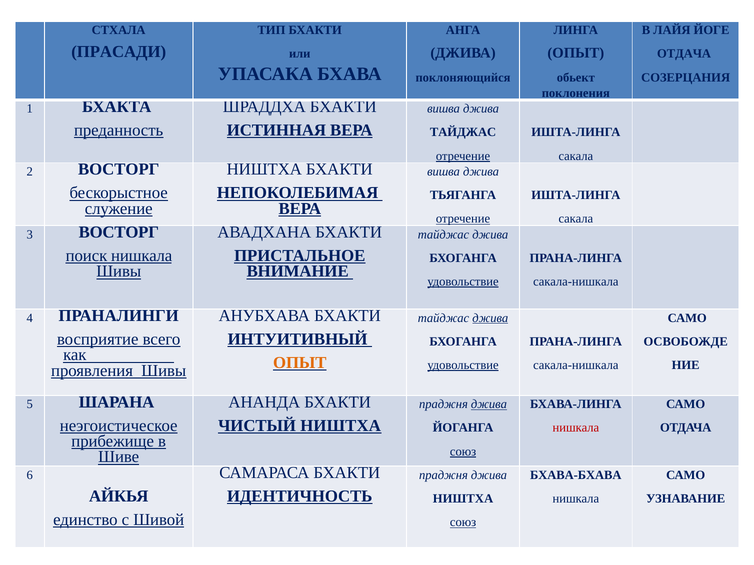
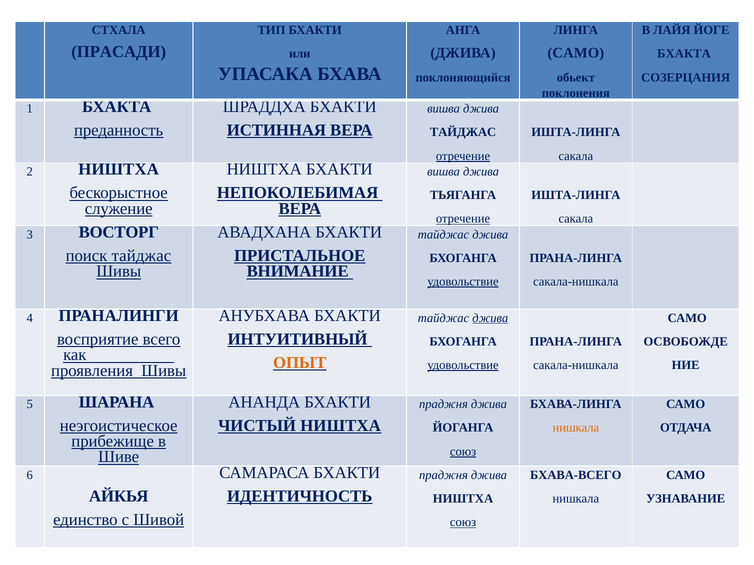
ОПЫТ: ОПЫТ -> САМО (576, 53)
ОТДАЧА: ОТДАЧА -> БХАКТА (684, 54)
2 ВОСТОРГ: ВОСТОРГ -> НИШТХА (119, 169)
поиск нишкала: нишкала -> тайджас (141, 256)
джива underline: present -> none (489, 405)
нишкала colour: red -> orange (576, 428)
БХАВА-БХАВА: БХАВА-БХАВА -> БХАВА-ВСЕГО (576, 475)
